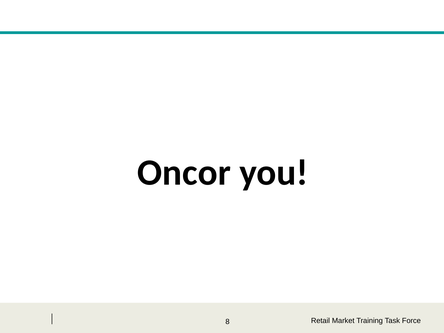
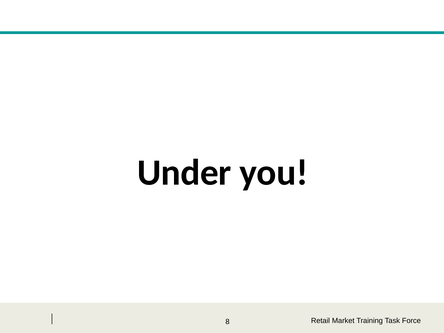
Oncor: Oncor -> Under (184, 172)
